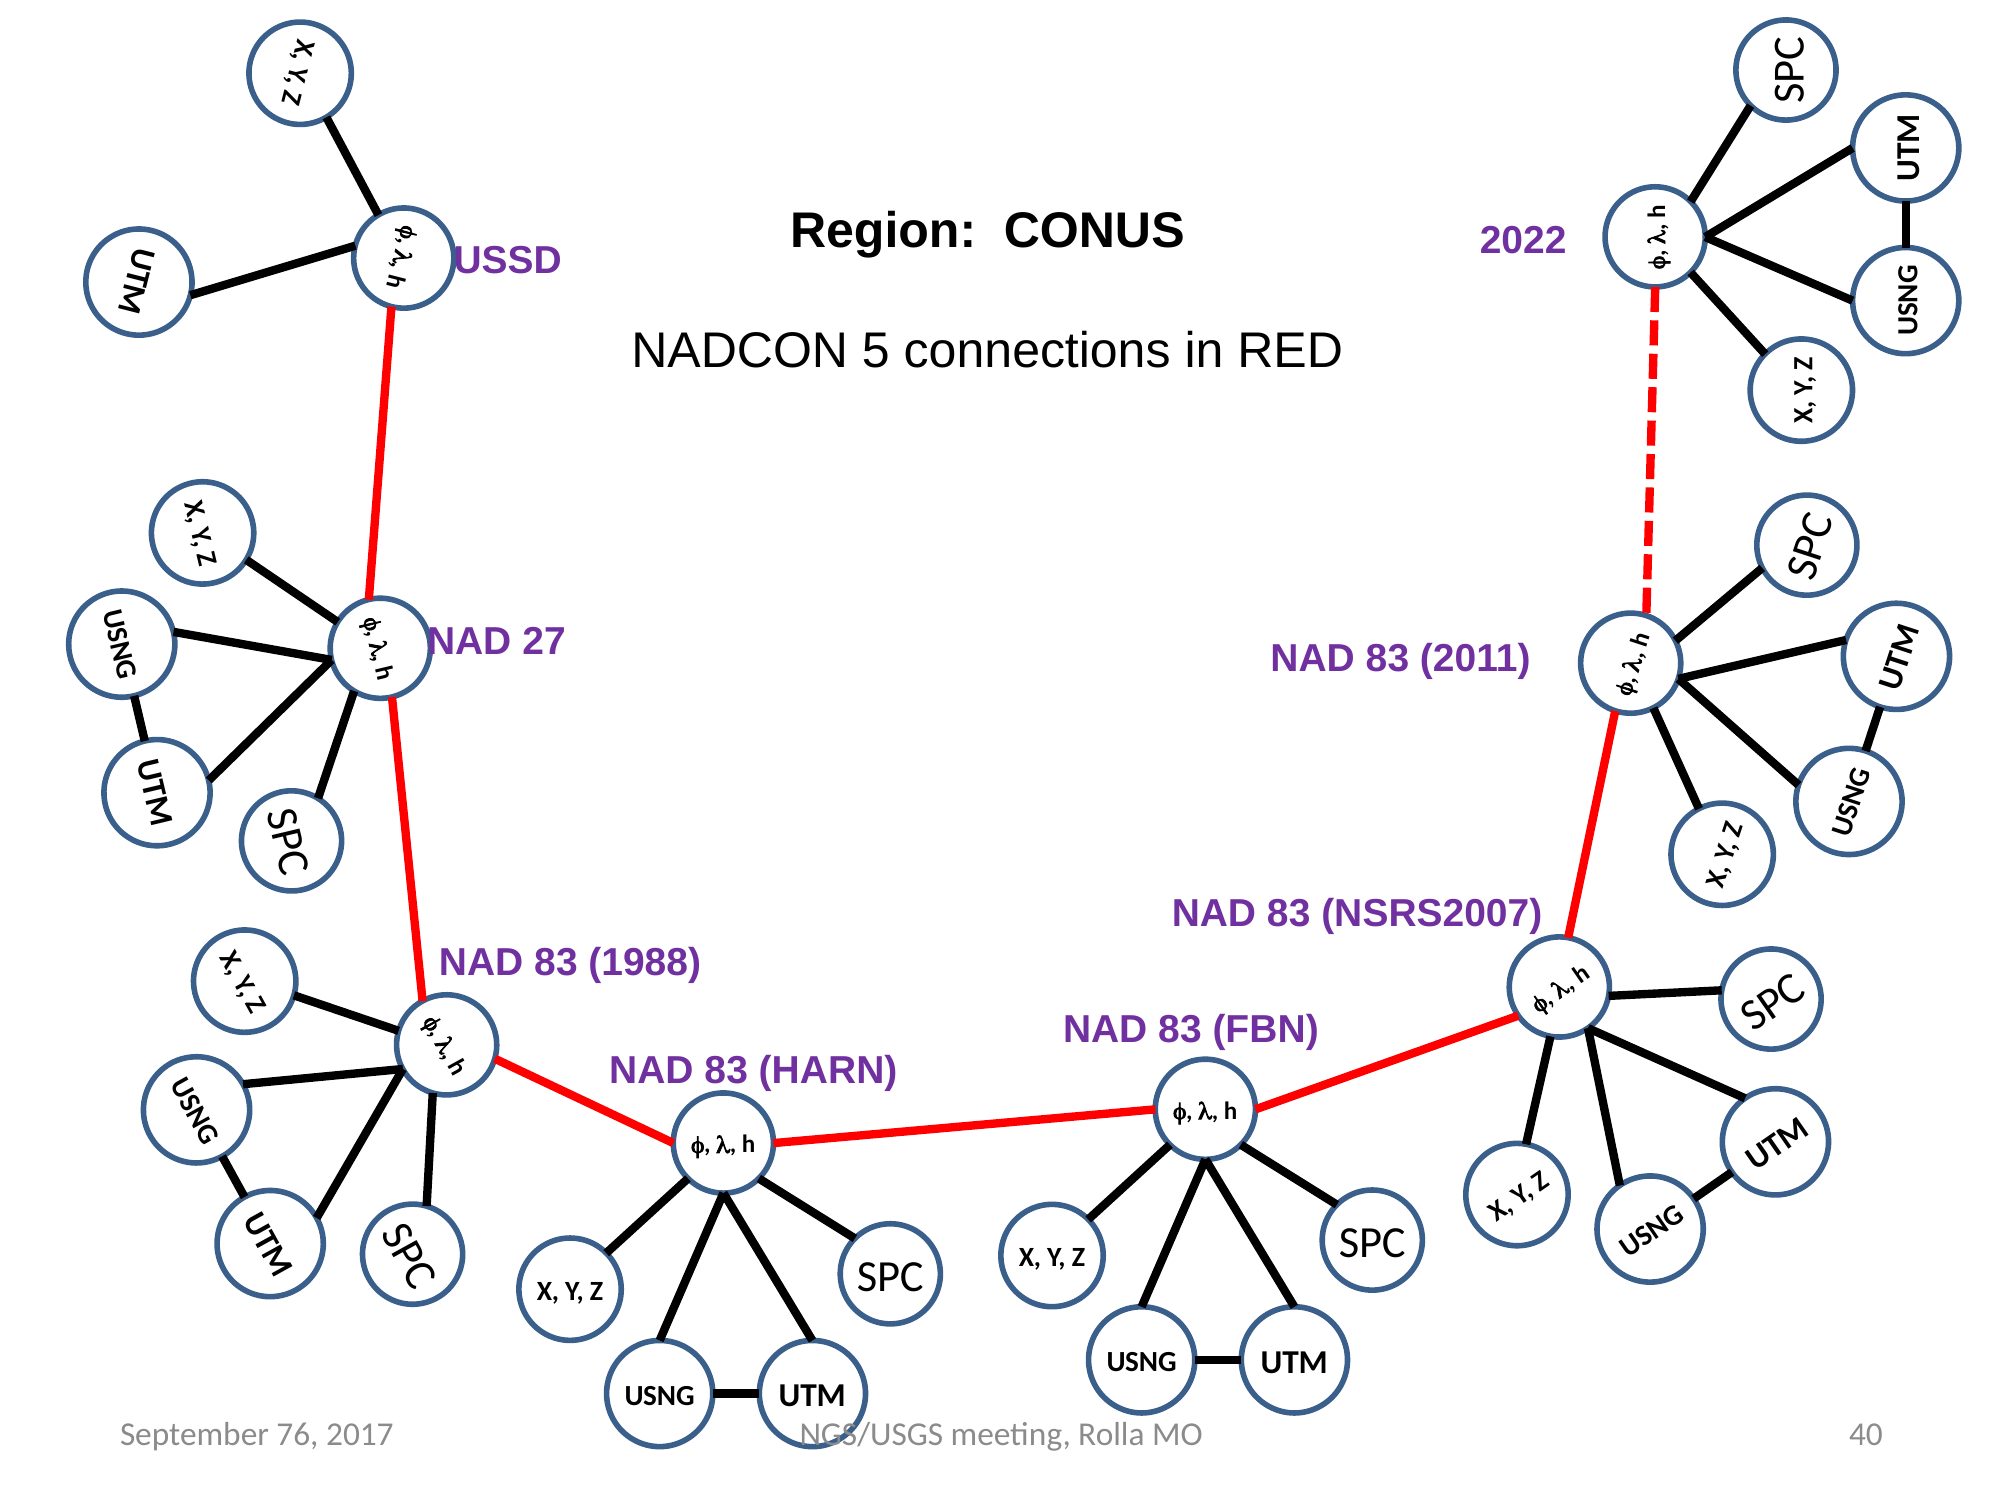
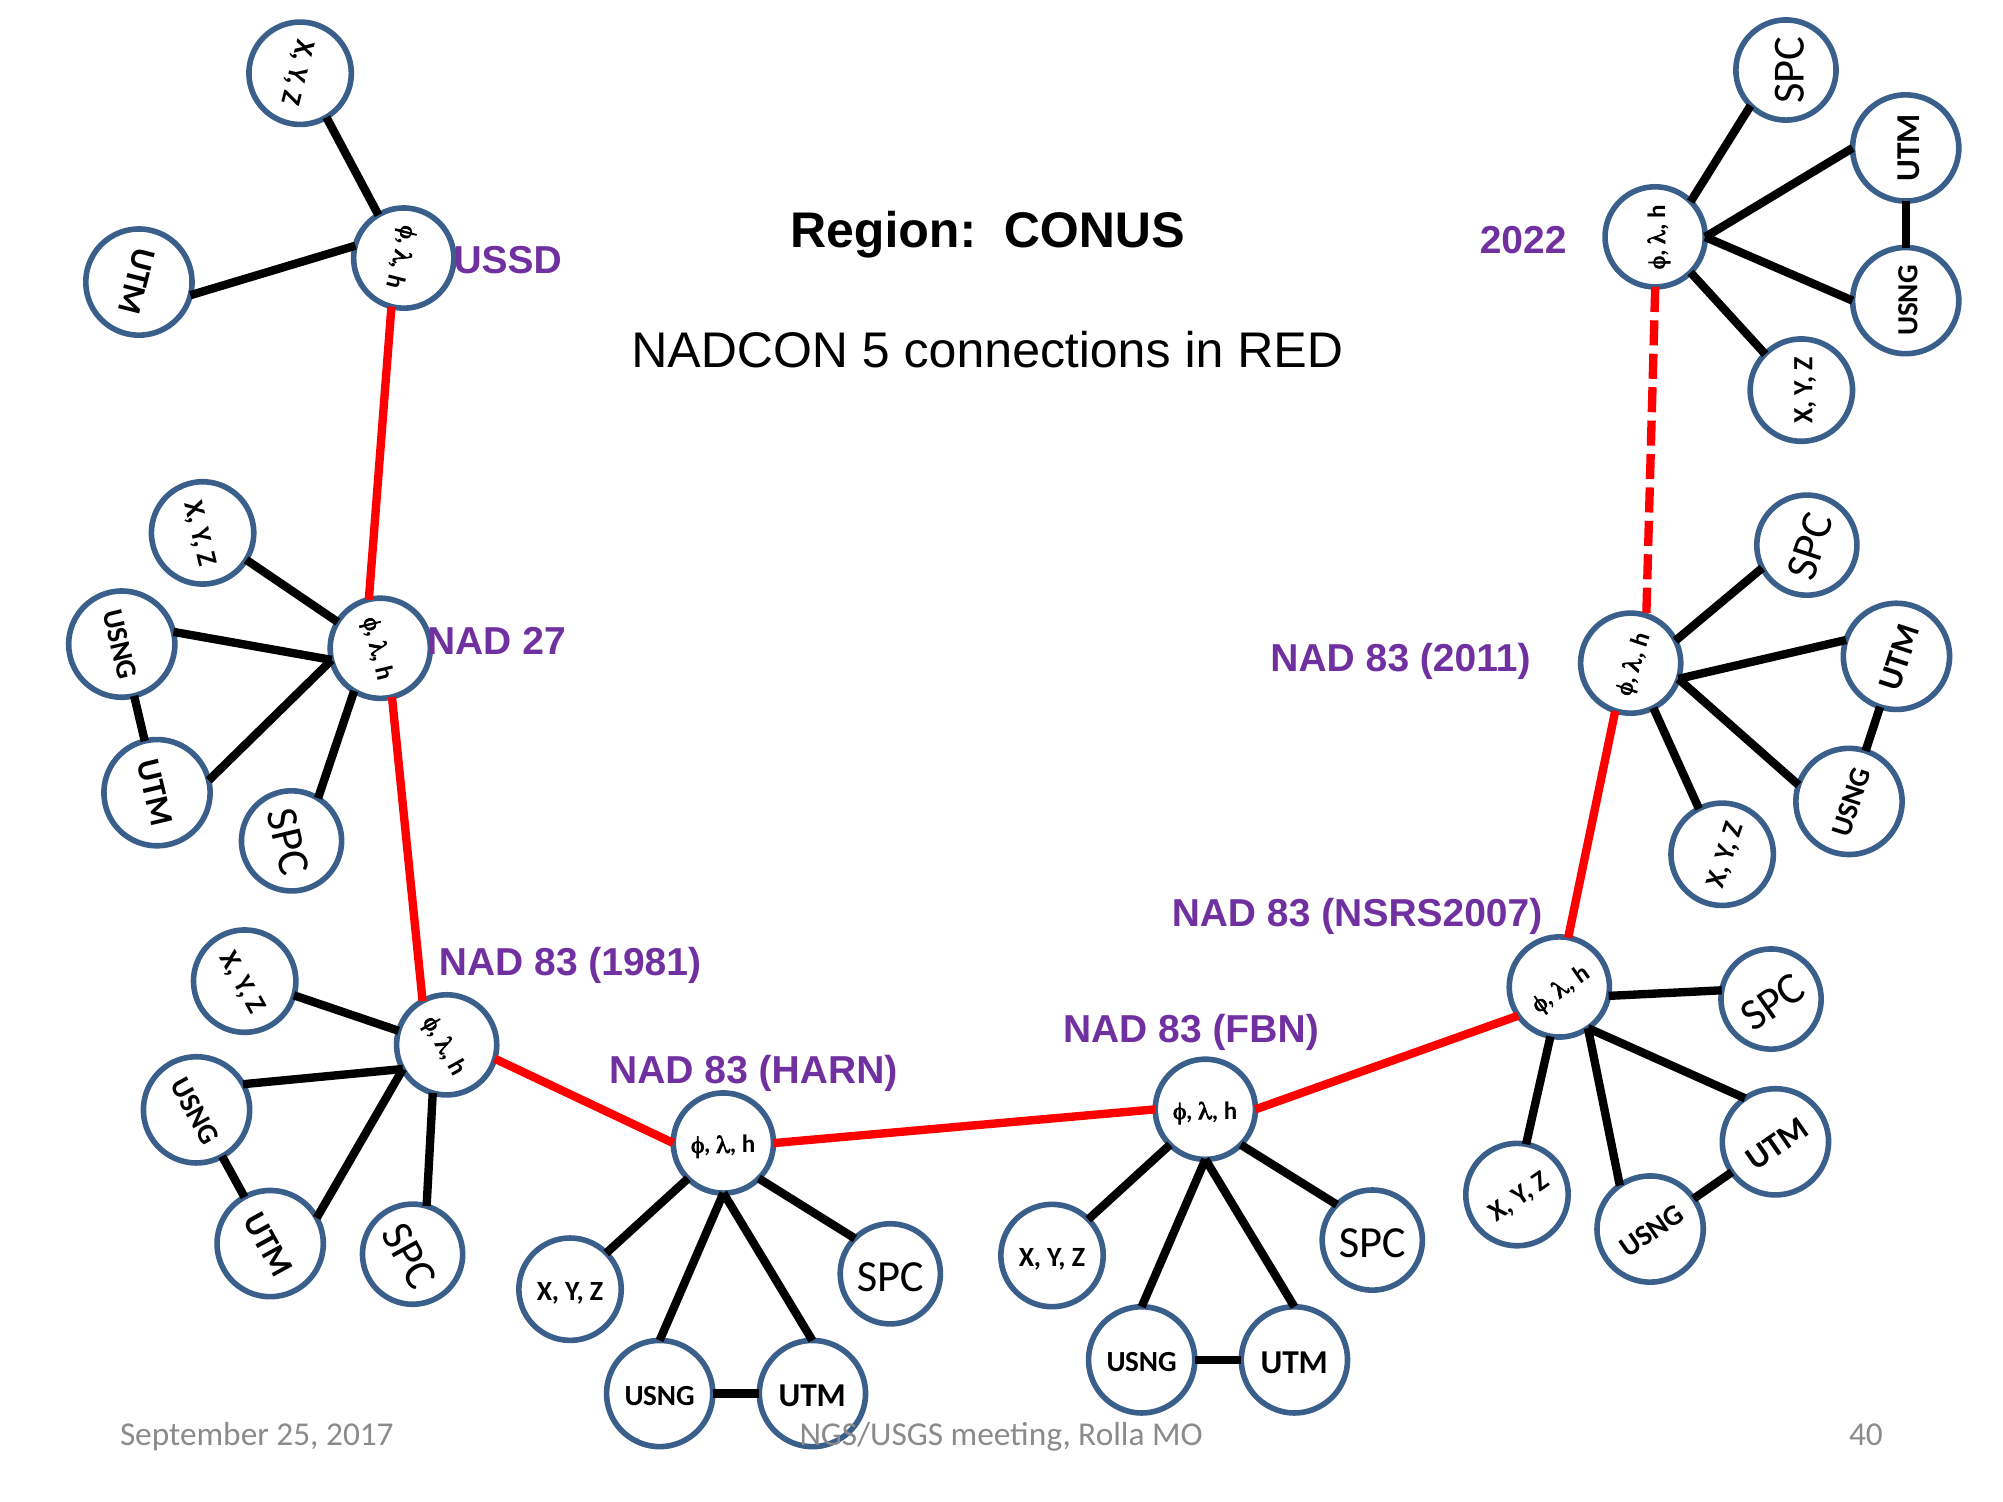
1988: 1988 -> 1981 (645, 963)
76: 76 -> 25 (297, 1435)
